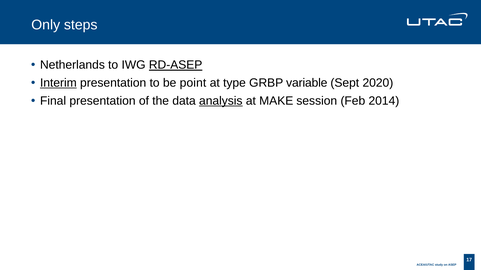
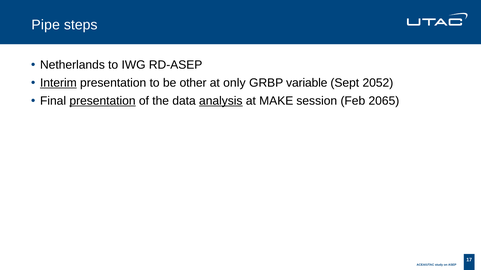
Only: Only -> Pipe (46, 25)
RD-ASEP underline: present -> none (176, 65)
point: point -> other (193, 83)
type: type -> only (234, 83)
2020: 2020 -> 2052 (378, 83)
presentation underline: none -> present (103, 101)
2014: 2014 -> 2065 (384, 101)
